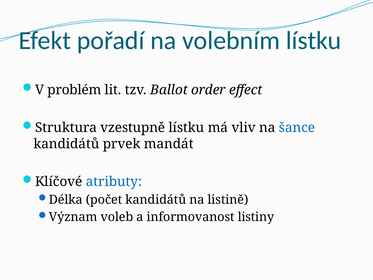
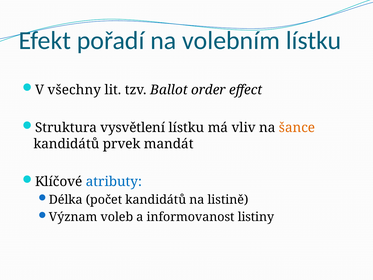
problém: problém -> všechny (74, 90)
vzestupně: vzestupně -> vysvětlení (133, 128)
šance colour: blue -> orange (297, 128)
